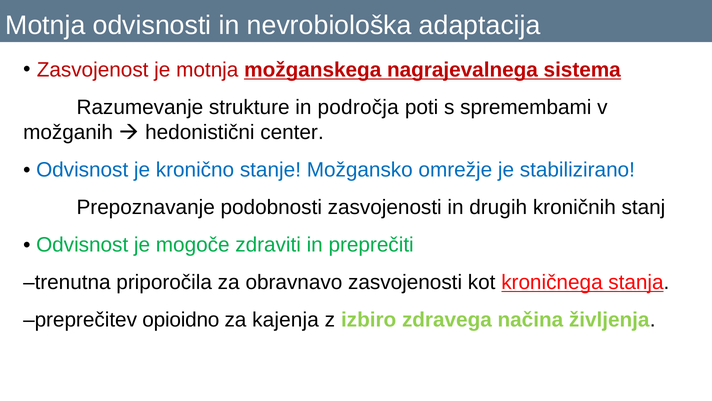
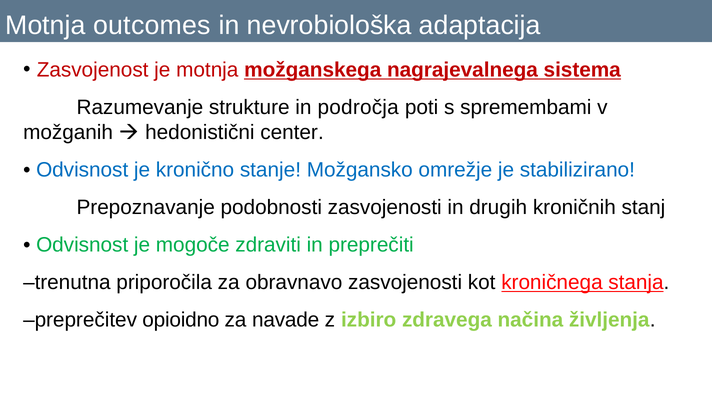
odvisnosti: odvisnosti -> outcomes (152, 25)
kajenja: kajenja -> navade (286, 319)
